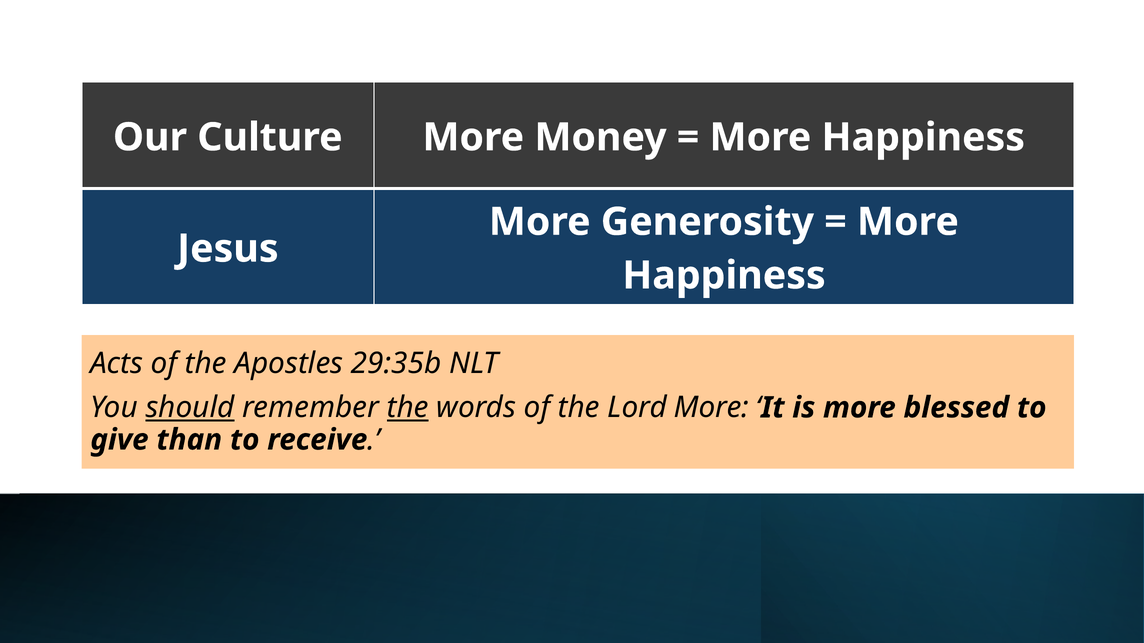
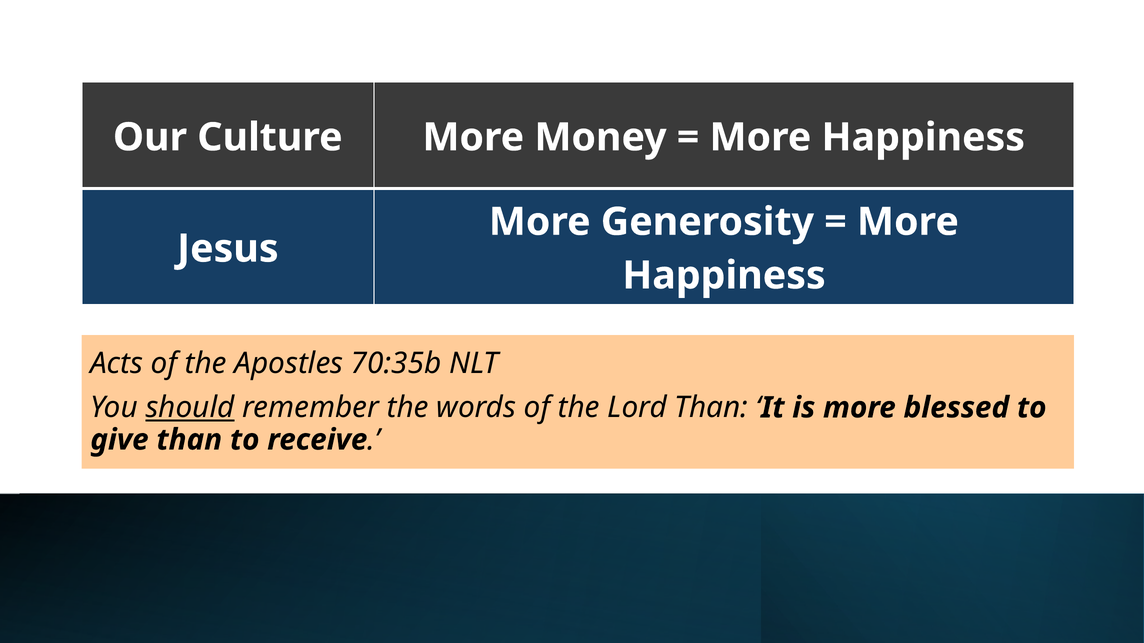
29:35b: 29:35b -> 70:35b (396, 364)
the underline: present -> none (408, 408)
Lord More: More -> Than (711, 408)
